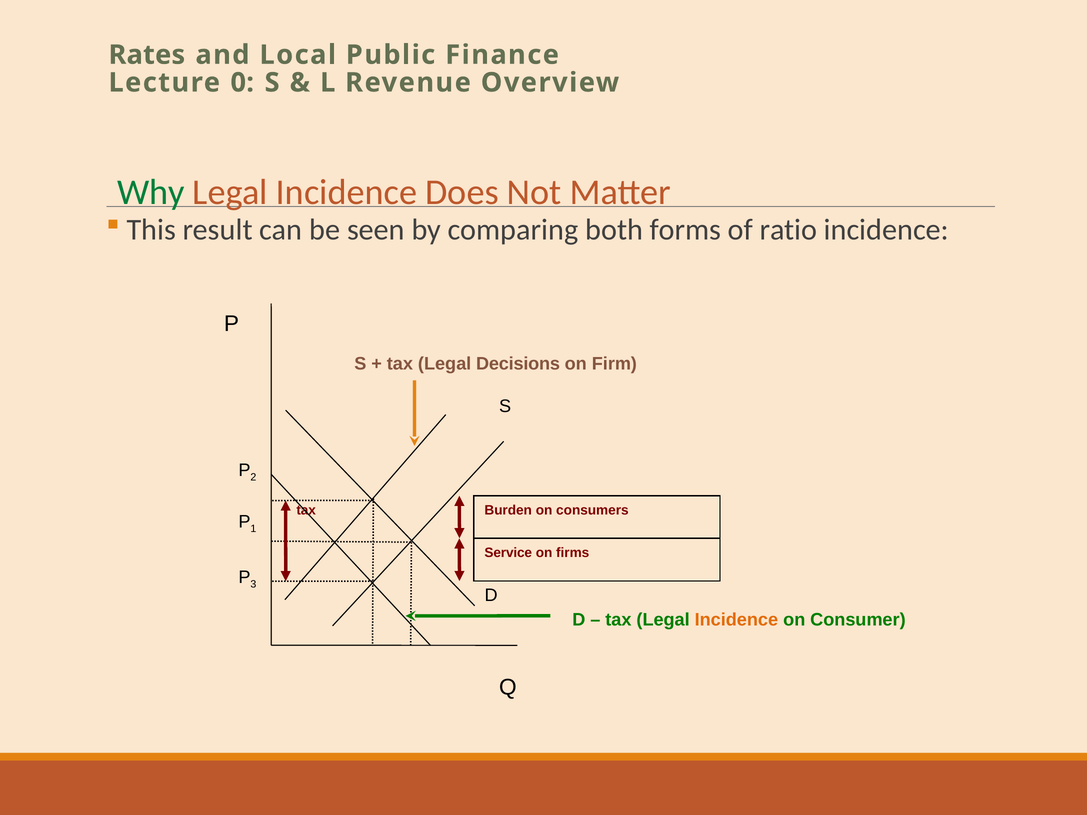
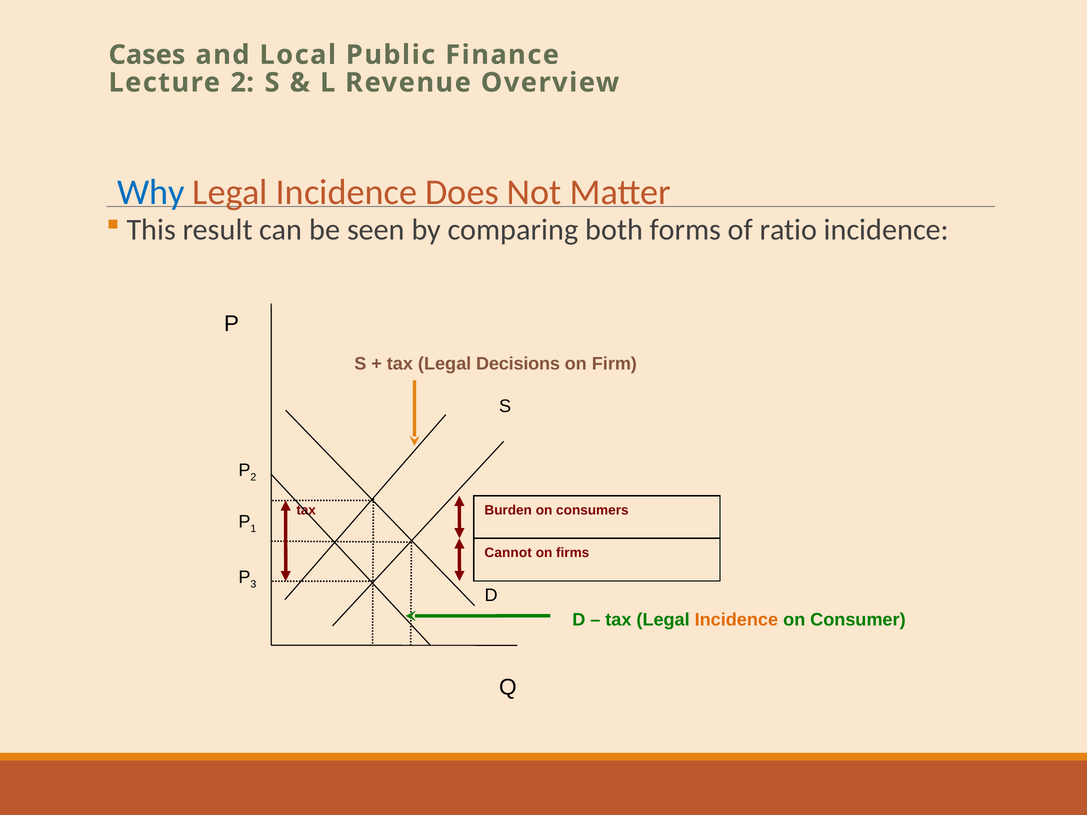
Rates: Rates -> Cases (147, 55)
Lecture 0: 0 -> 2 (242, 83)
Why colour: green -> blue (151, 192)
Service: Service -> Cannot (508, 553)
